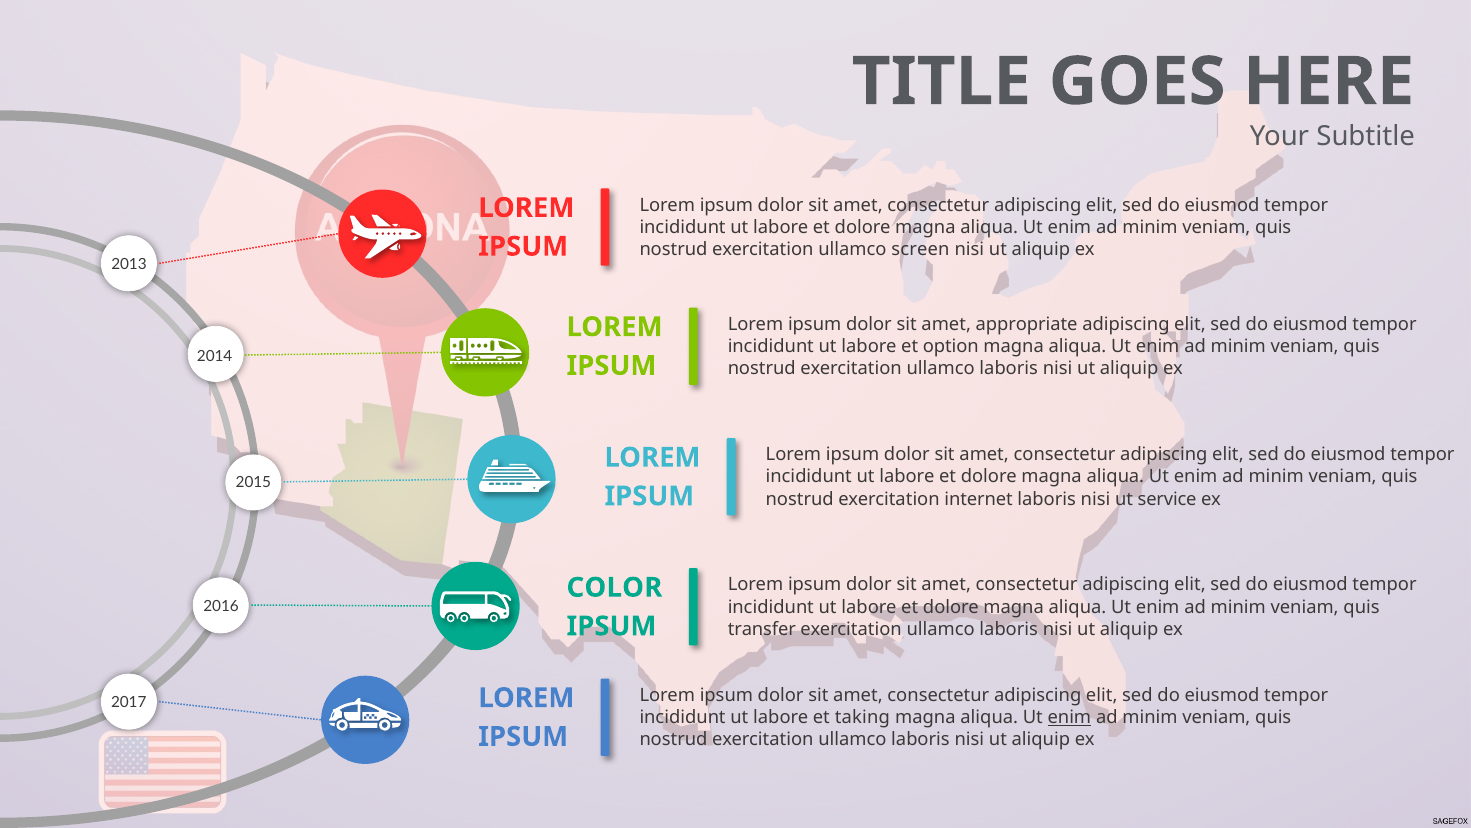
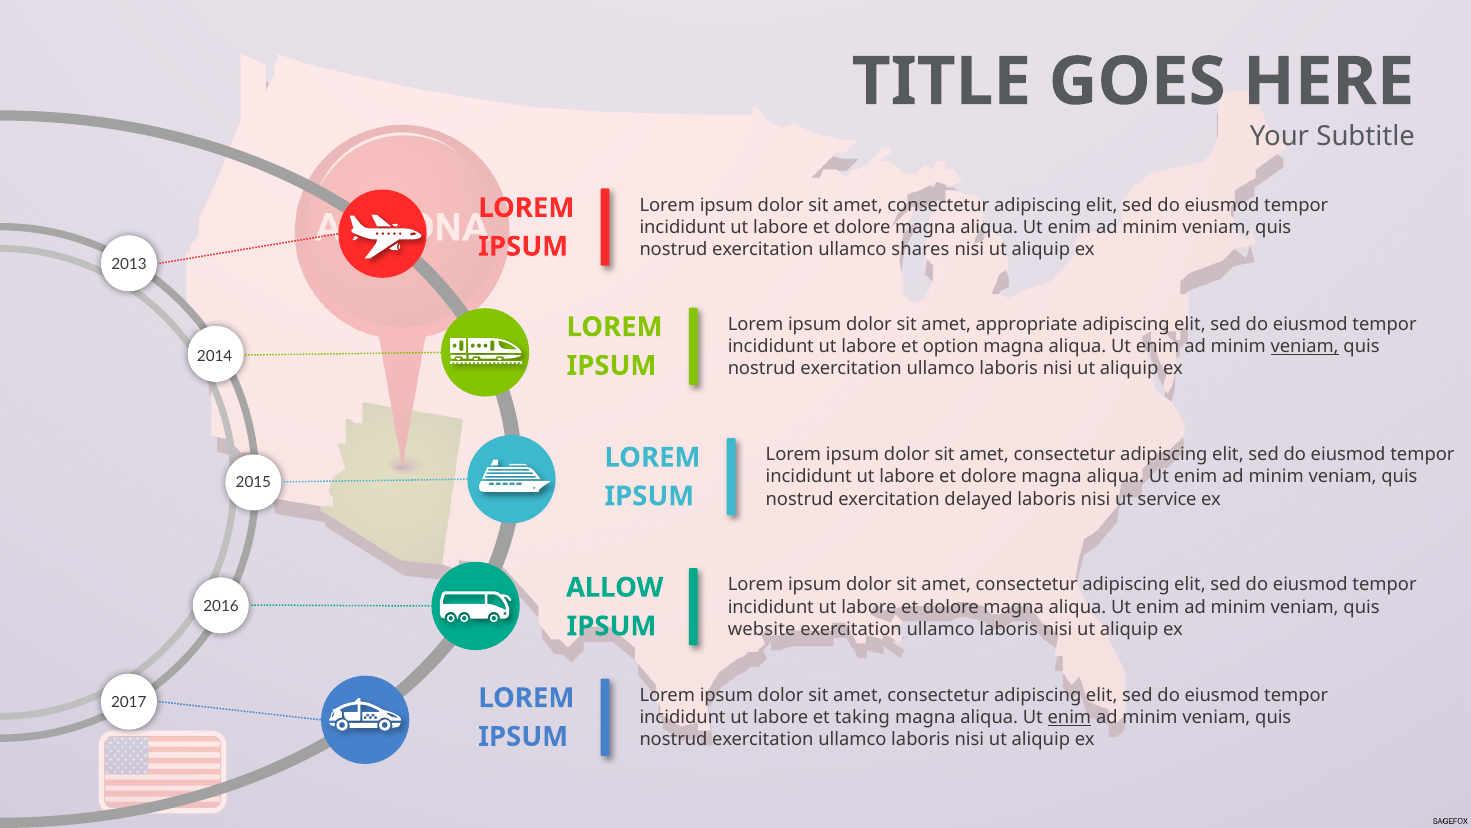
screen: screen -> shares (920, 249)
veniam underline: none -> present (1305, 346)
internet: internet -> delayed (979, 499)
COLOR: COLOR -> ALLOW (615, 587)
transfer: transfer -> website (762, 629)
